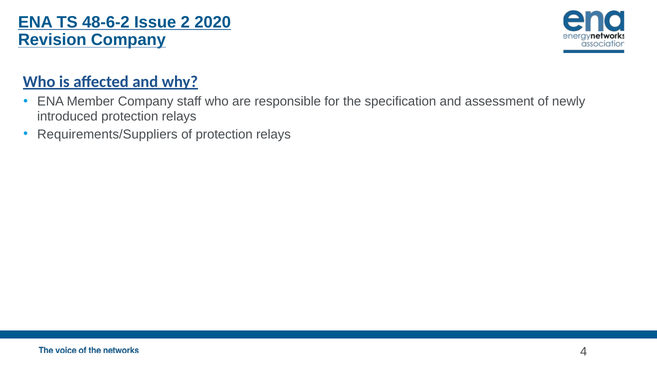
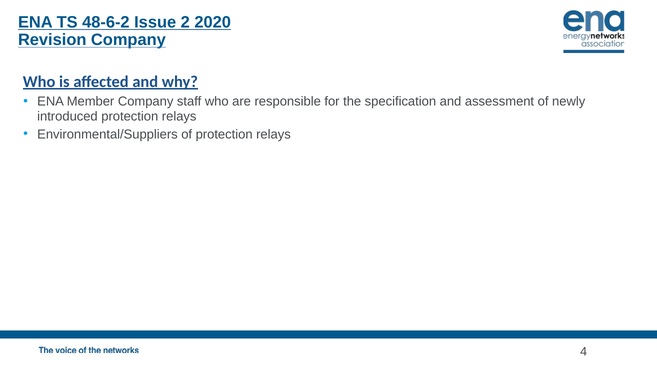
Requirements/Suppliers: Requirements/Suppliers -> Environmental/Suppliers (107, 134)
